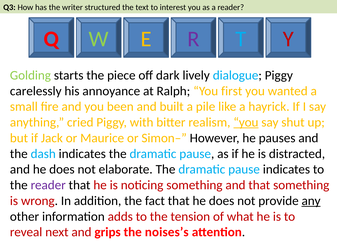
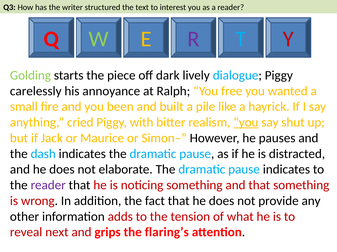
first: first -> free (232, 91)
any underline: present -> none (311, 201)
noises’s: noises’s -> flaring’s (167, 233)
